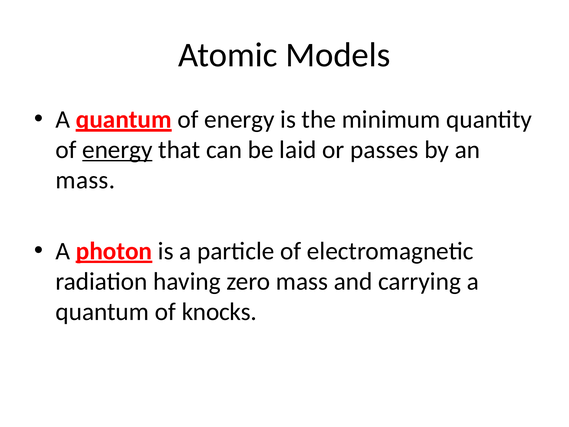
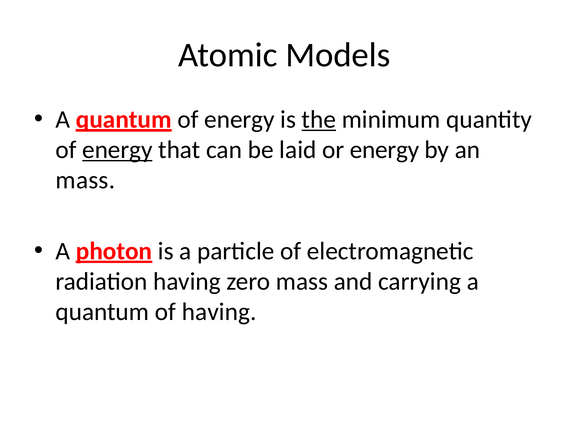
the underline: none -> present (319, 119)
or passes: passes -> energy (385, 150)
of knocks: knocks -> having (219, 312)
